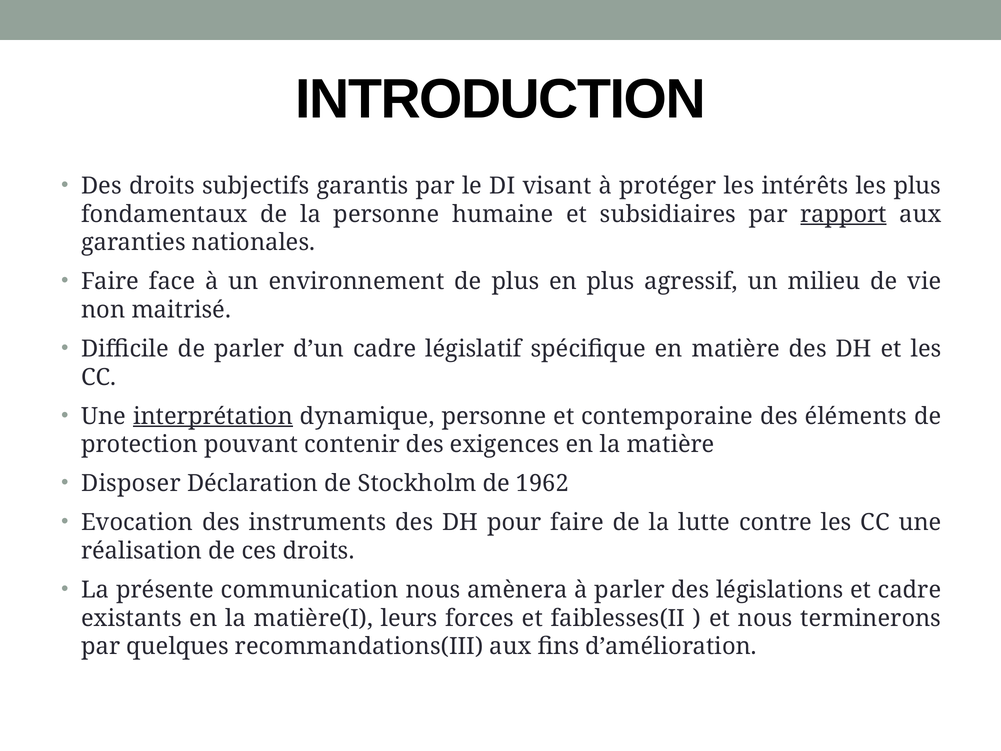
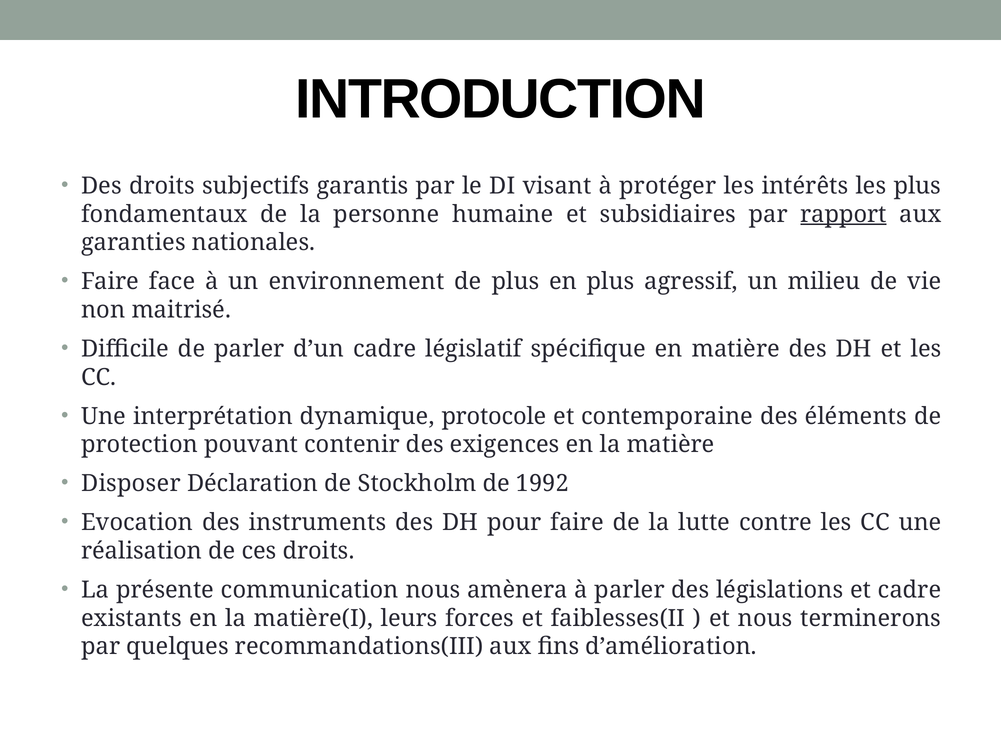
interprétation underline: present -> none (213, 416)
dynamique personne: personne -> protocole (494, 416)
1962: 1962 -> 1992 (542, 483)
